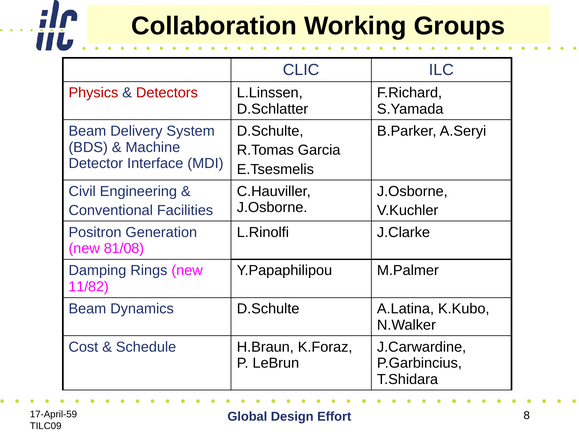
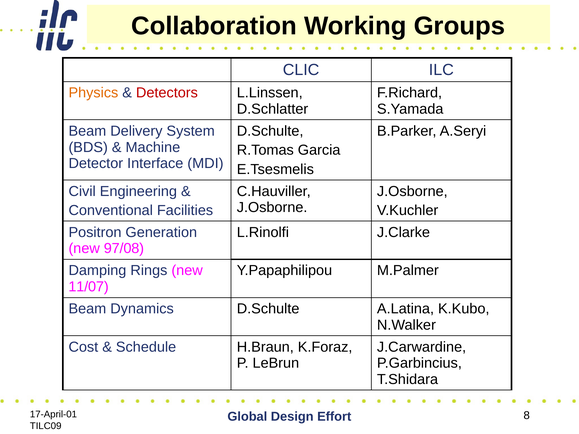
Physics colour: red -> orange (93, 93)
81/08: 81/08 -> 97/08 (124, 249)
11/82: 11/82 -> 11/07 (89, 287)
17-April-59: 17-April-59 -> 17-April-01 (53, 415)
